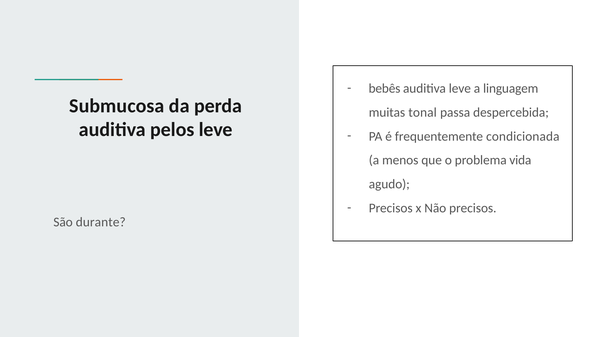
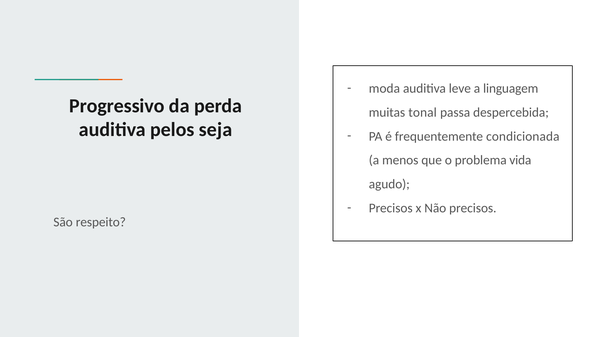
bebês: bebês -> moda (384, 88)
Submucosa: Submucosa -> Progressivo (117, 106)
pelos leve: leve -> seja (216, 130)
durante: durante -> respeito (101, 222)
